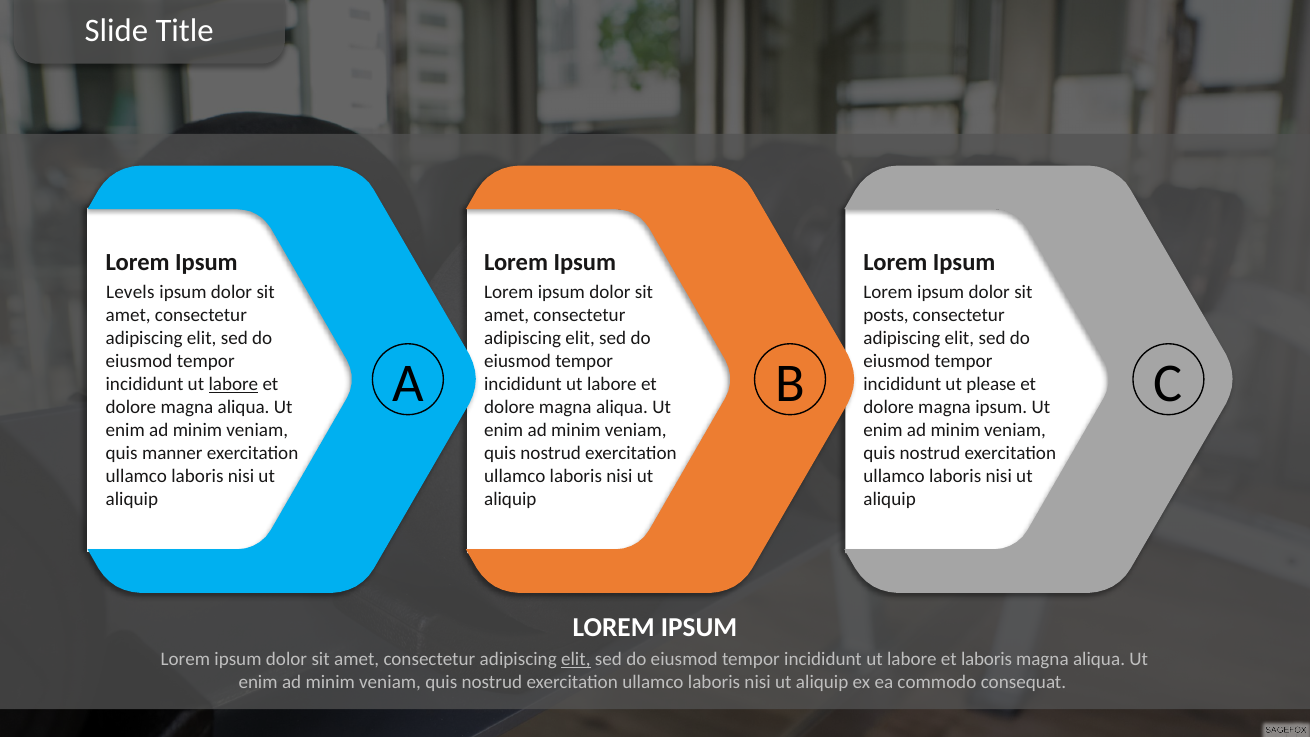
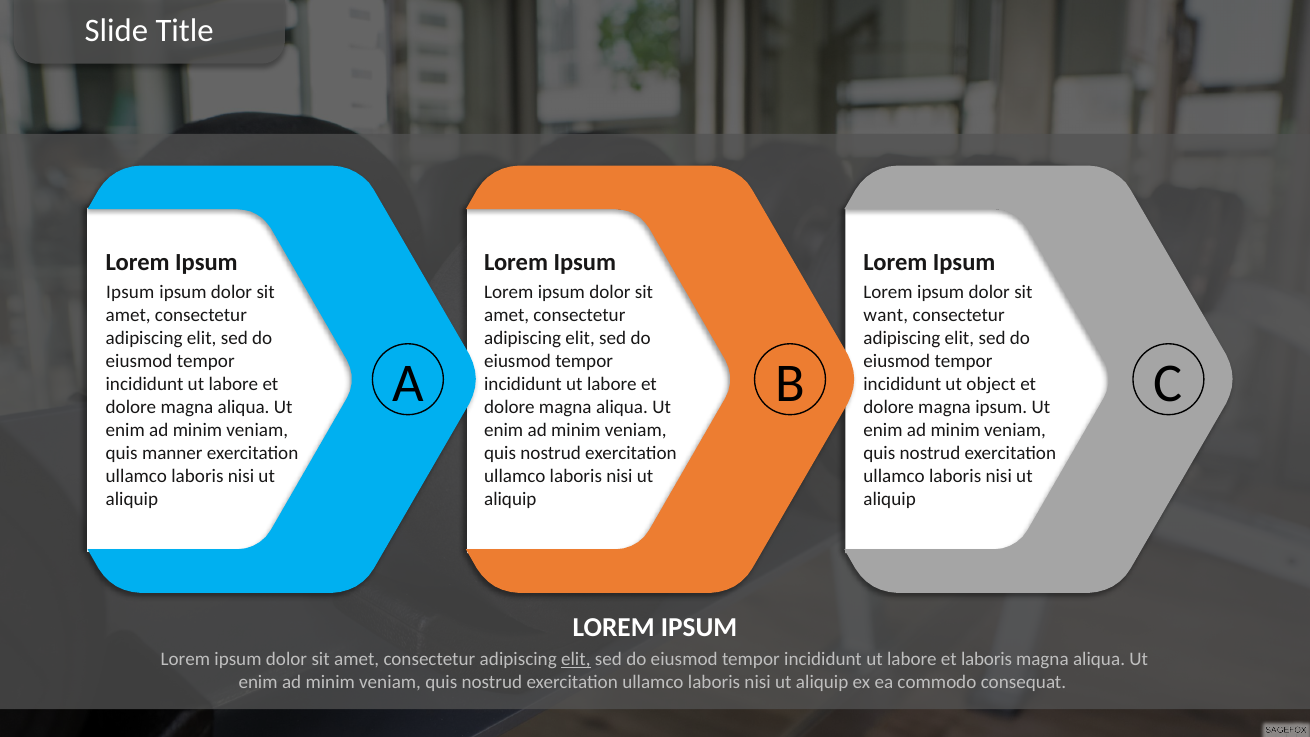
Levels: Levels -> Ipsum (130, 292)
posts: posts -> want (886, 315)
labore underline: present -> none (233, 384)
please: please -> object (991, 384)
